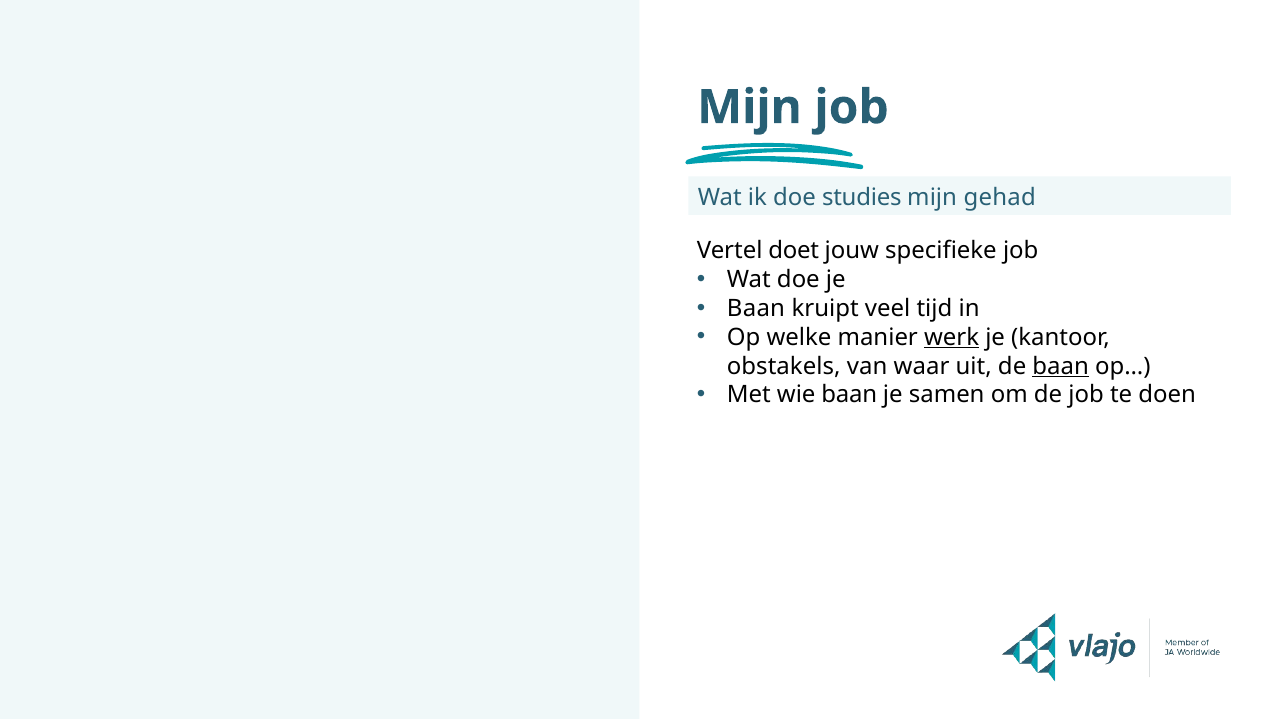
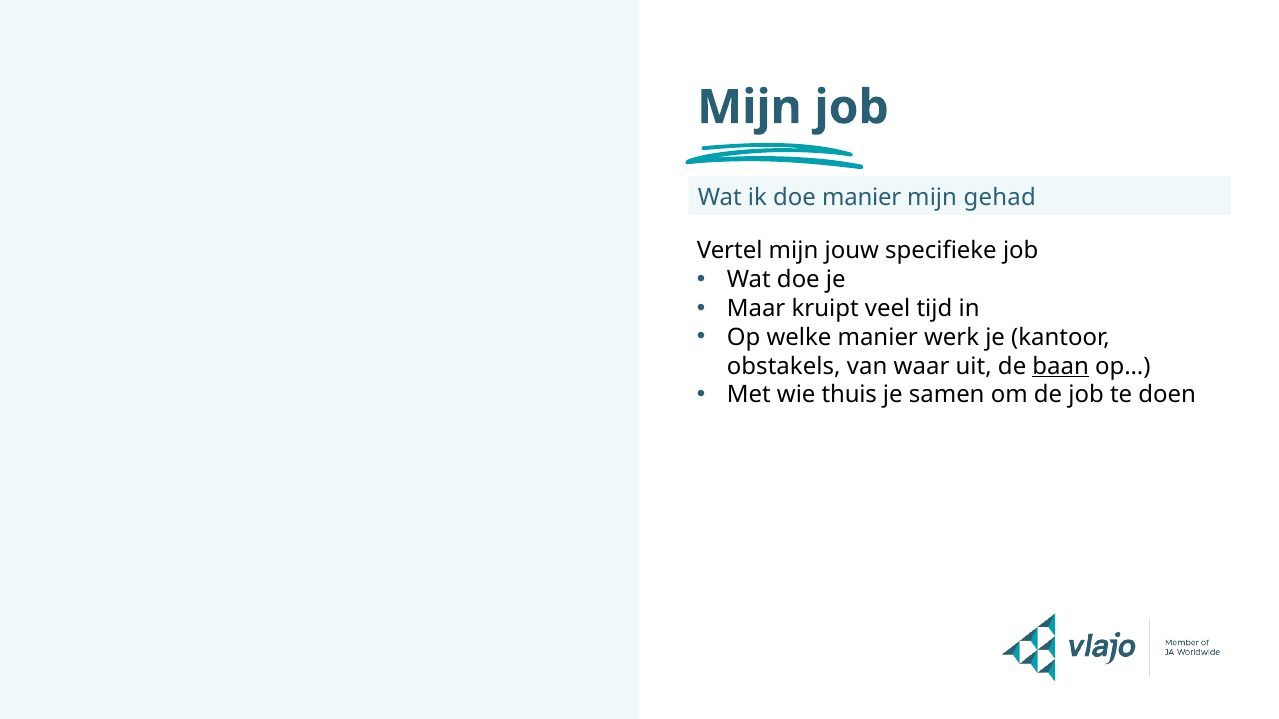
doe studies: studies -> manier (862, 197)
Vertel doet: doet -> mijn (794, 251)
Baan: Baan -> Maar (756, 309)
werk underline: present -> none (952, 338)
wie baan: baan -> thuis (849, 395)
